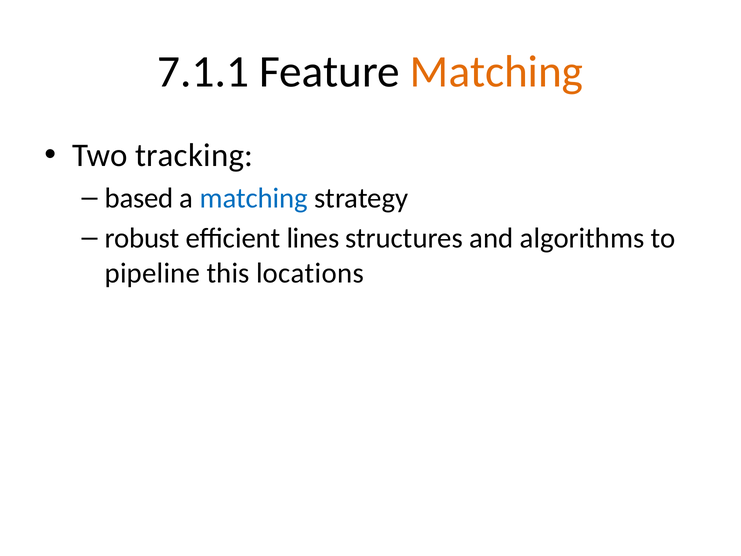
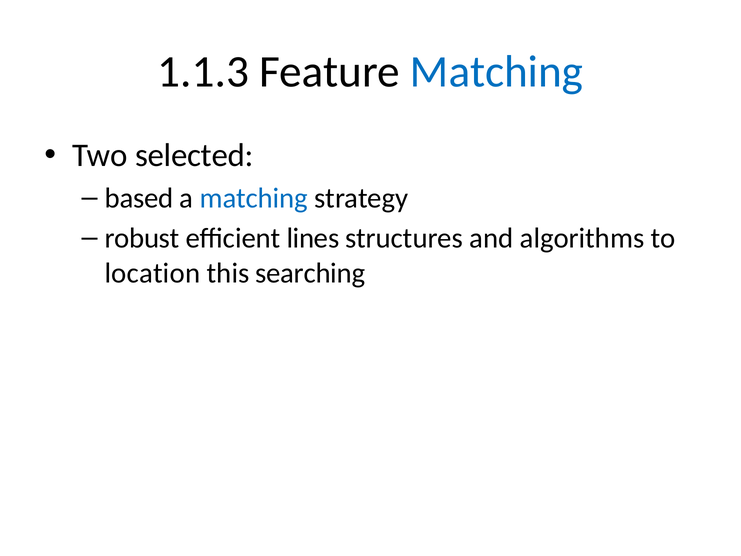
7.1.1: 7.1.1 -> 1.1.3 (203, 72)
Matching colour: orange -> blue (497, 72)
tracking: tracking -> selected (194, 155)
pipeline: pipeline -> location (152, 273)
locations: locations -> searching (310, 273)
